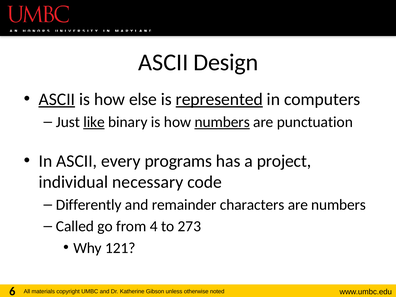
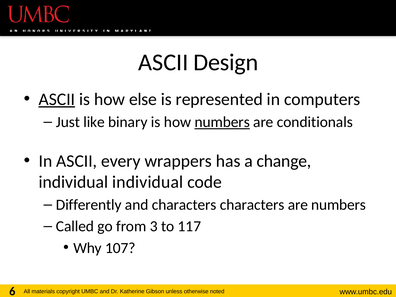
represented underline: present -> none (219, 99)
like underline: present -> none (94, 122)
punctuation: punctuation -> conditionals (315, 122)
programs: programs -> wrappers (178, 161)
project: project -> change (284, 161)
individual necessary: necessary -> individual (148, 182)
and remainder: remainder -> characters (184, 205)
4: 4 -> 3 (154, 226)
273: 273 -> 117 (189, 226)
121: 121 -> 107 (120, 248)
